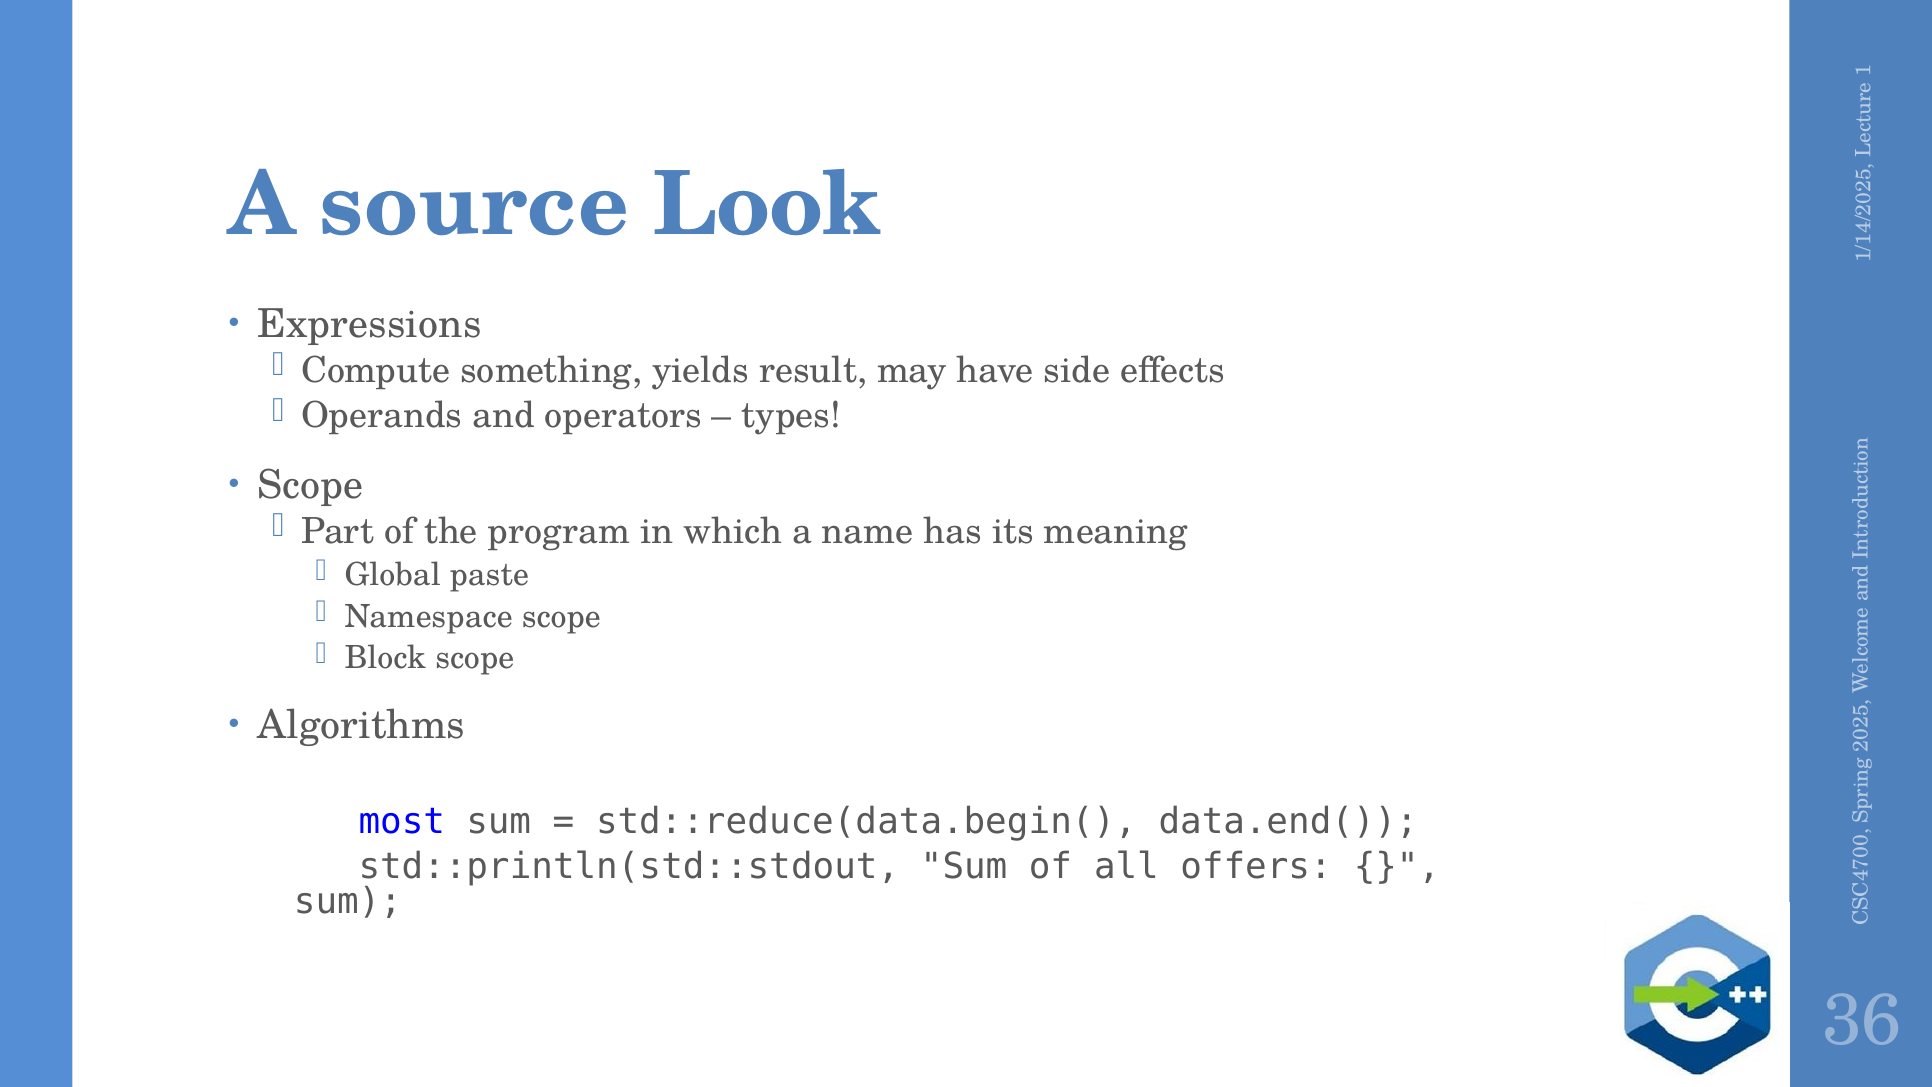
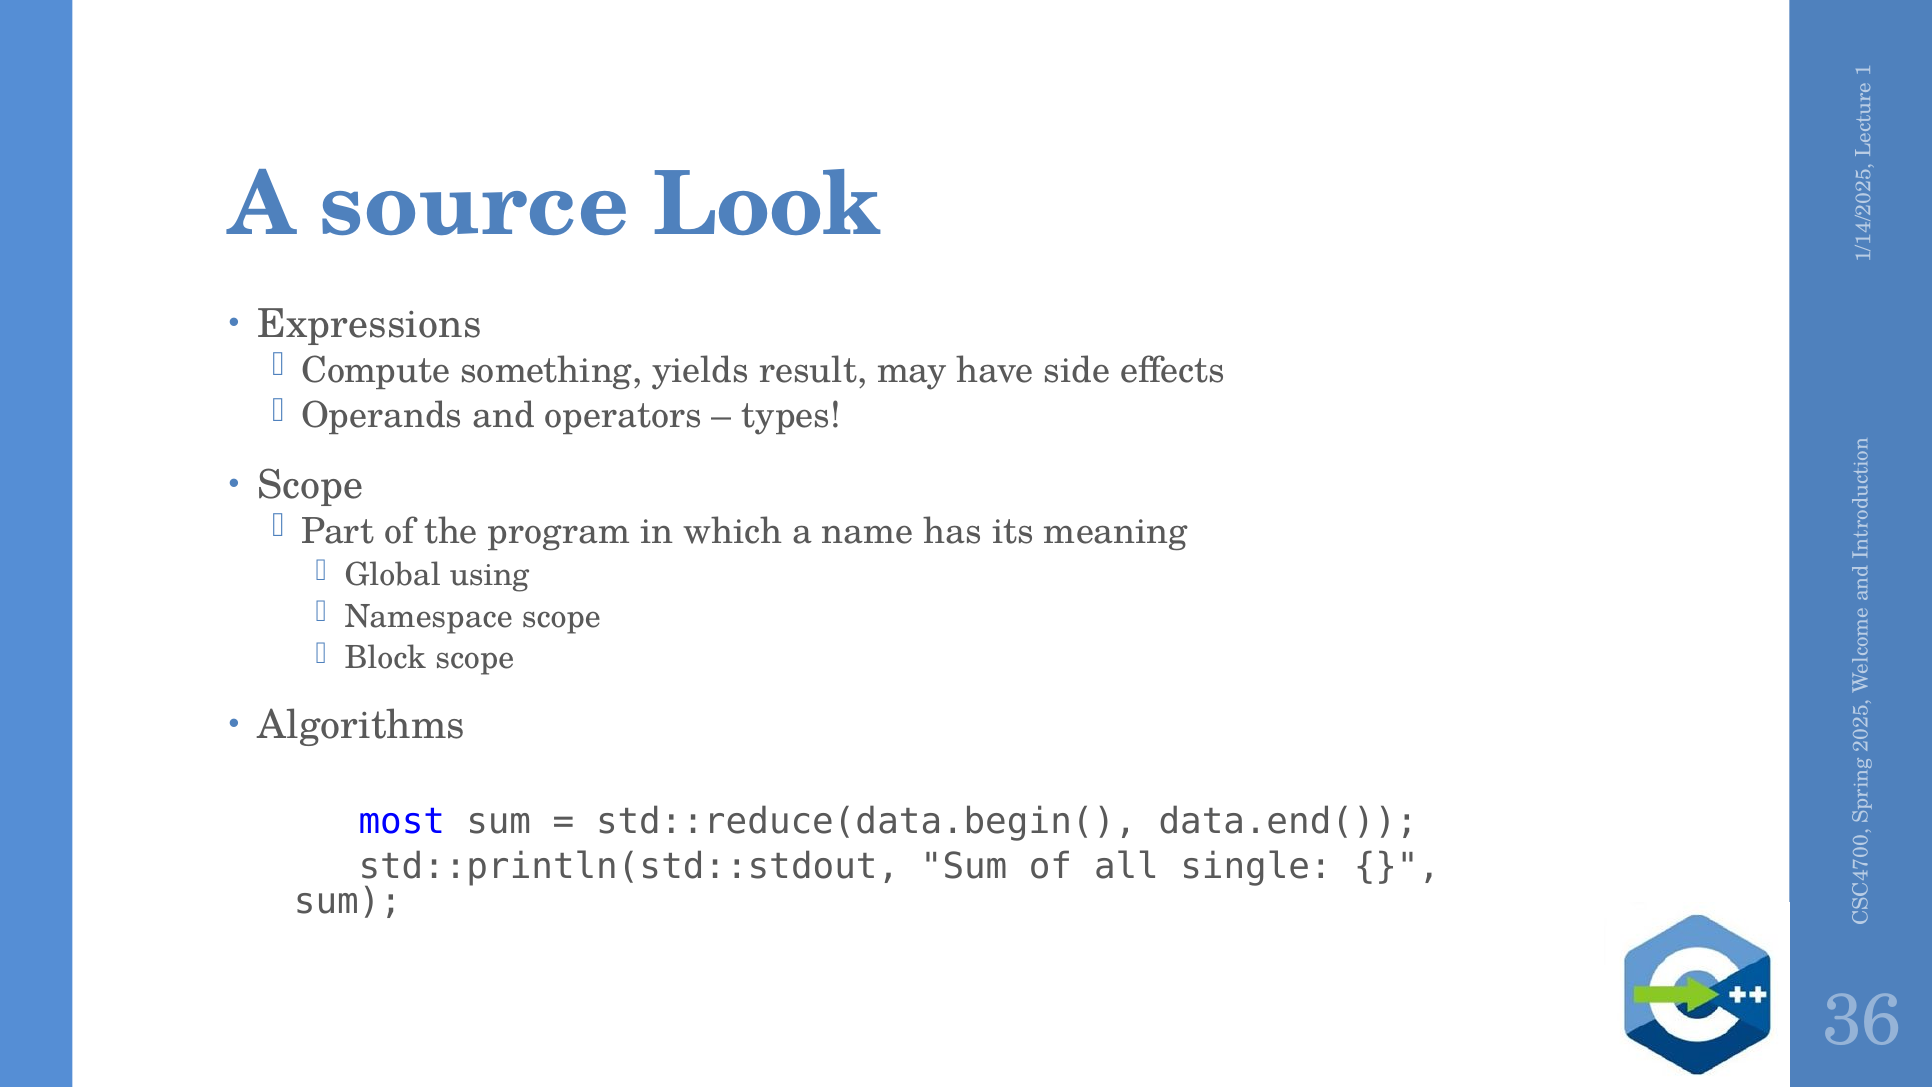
paste: paste -> using (489, 575)
offers: offers -> single (1256, 867)
